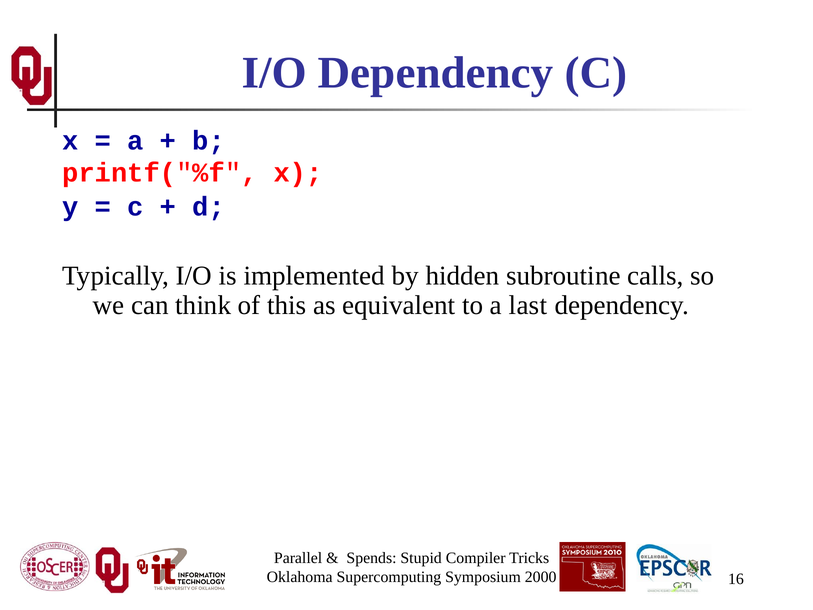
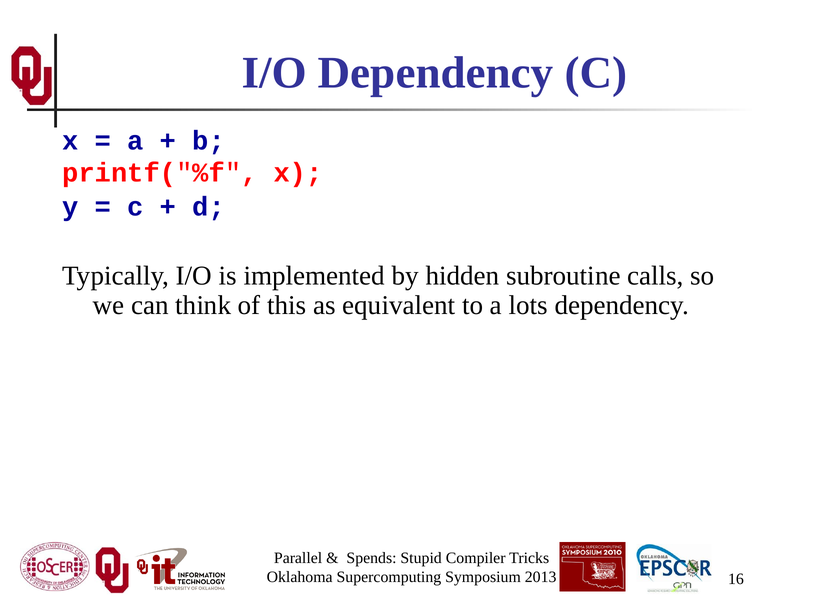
last: last -> lots (528, 305)
2000: 2000 -> 2013 (541, 577)
